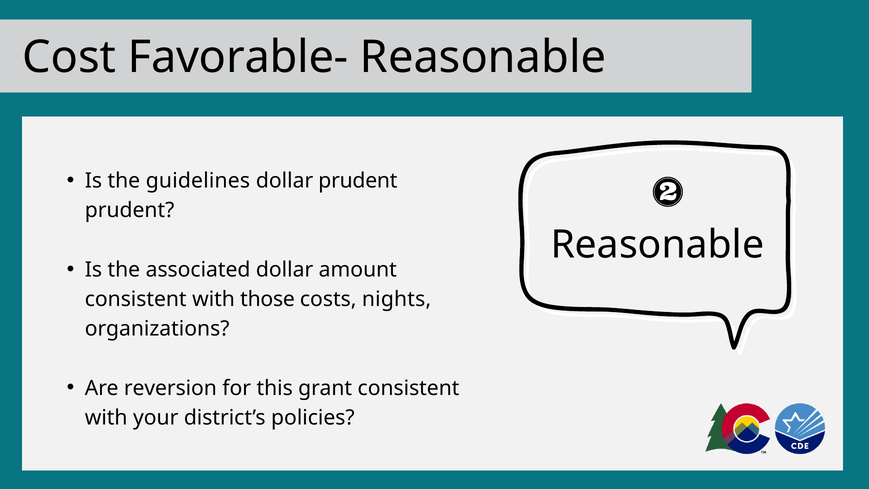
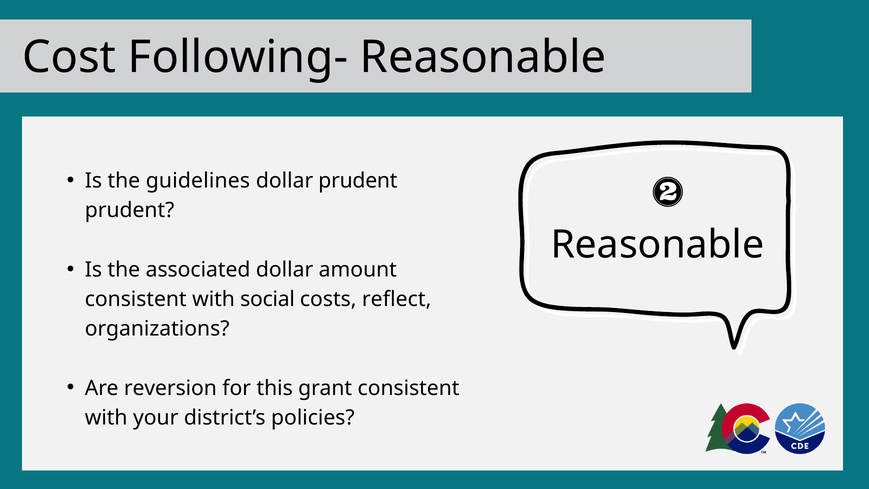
Favorable-: Favorable- -> Following- (238, 57)
those: those -> social (268, 299)
nights: nights -> reflect (397, 299)
